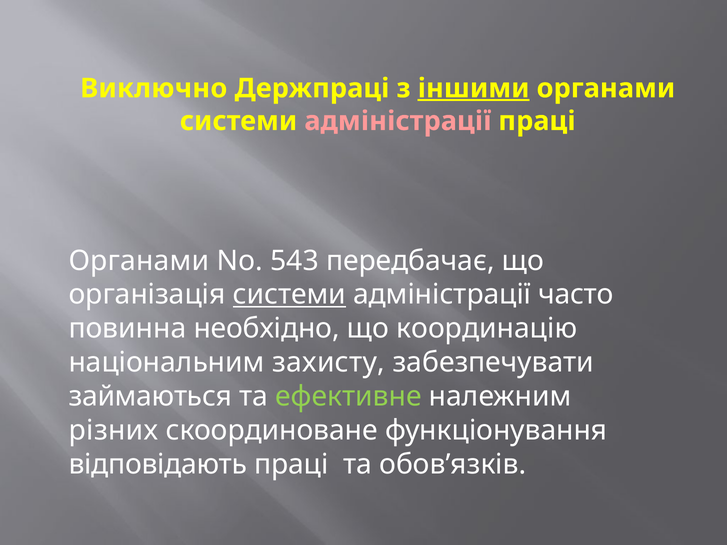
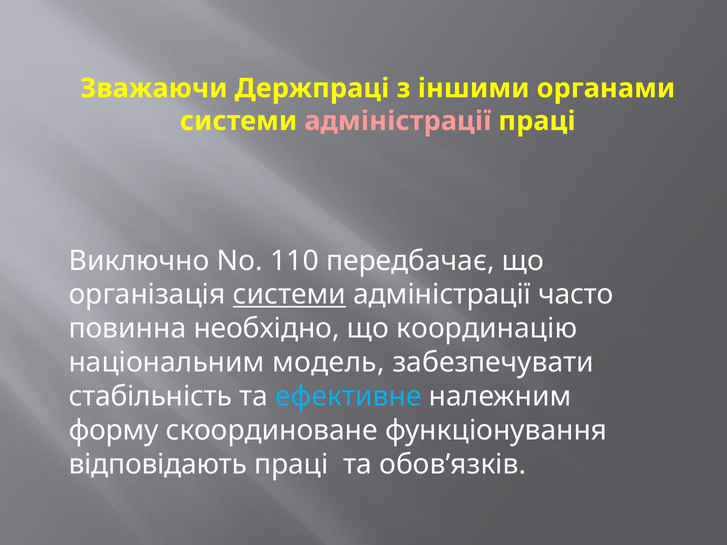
Виключно: Виключно -> Зважаючи (154, 88)
іншими underline: present -> none (474, 88)
Органами: Органами -> Виключно (139, 261)
543: 543 -> 110 (294, 261)
захисту: захисту -> модель (328, 363)
займаються: займаються -> стабільність (150, 397)
ефективне colour: light green -> light blue (348, 397)
різних: різних -> форму (114, 431)
